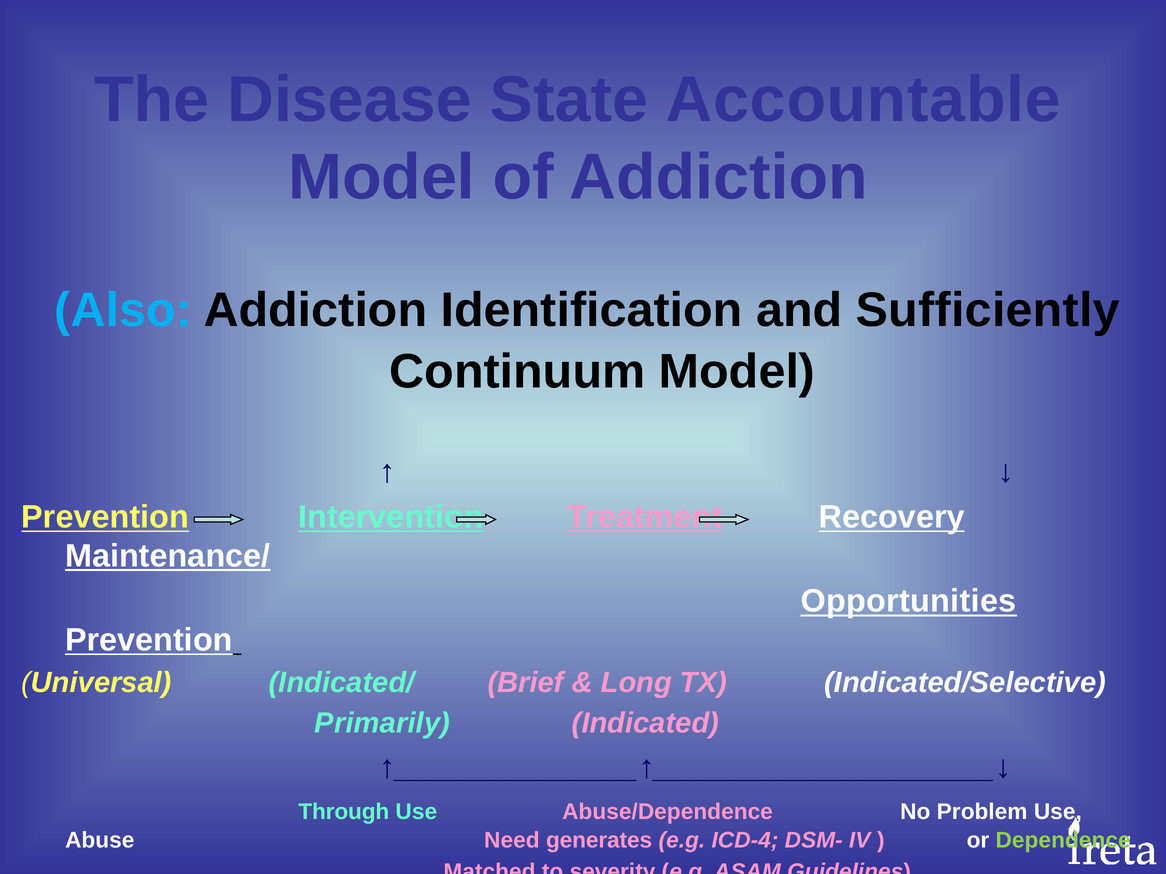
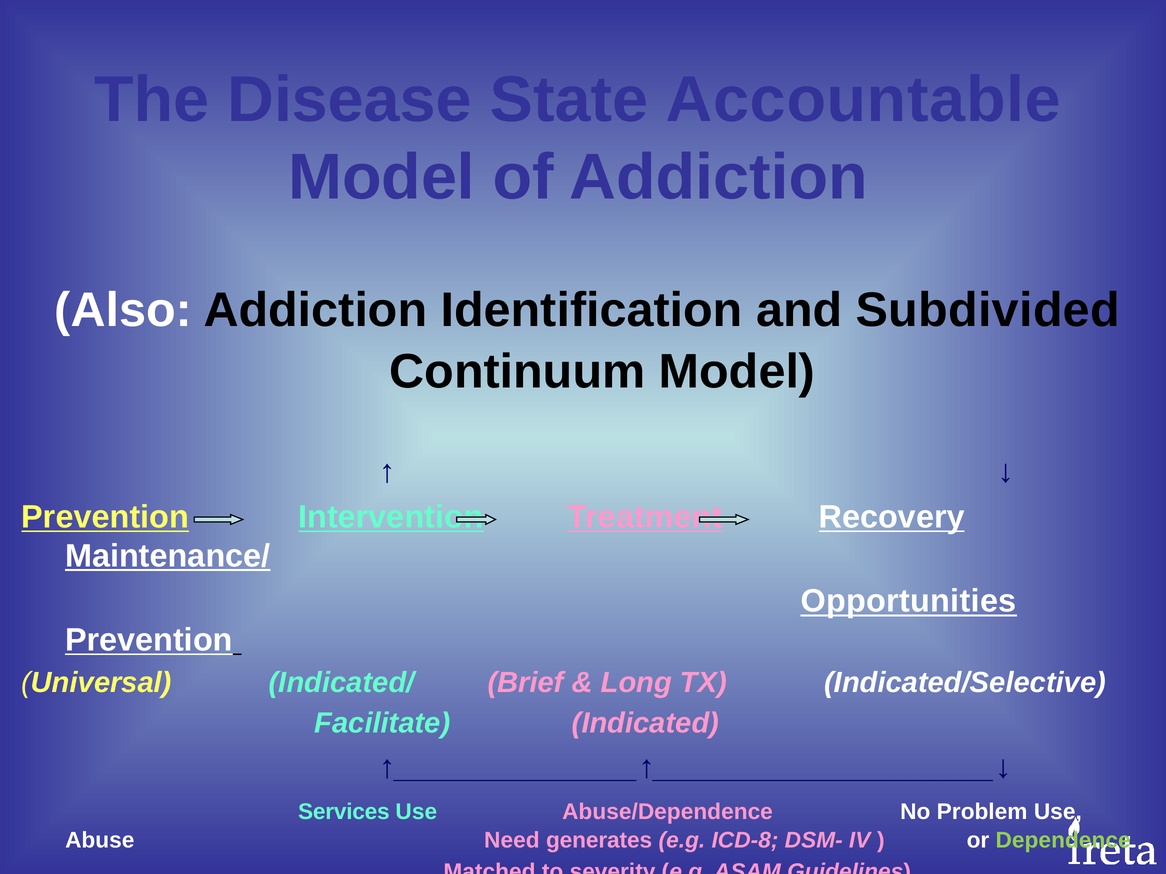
Also colour: light blue -> white (123, 310)
Sufficiently: Sufficiently -> Subdivided (988, 310)
Primarily: Primarily -> Facilitate (382, 724)
Through: Through -> Services (344, 812)
ICD-4: ICD-4 -> ICD-8 (745, 841)
